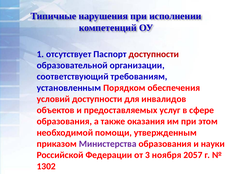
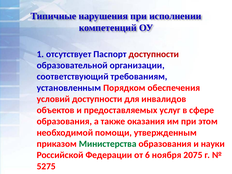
Министерства colour: purple -> green (108, 144)
3: 3 -> 6 (147, 155)
2057: 2057 -> 2075 (193, 155)
1302: 1302 -> 5275 (46, 166)
